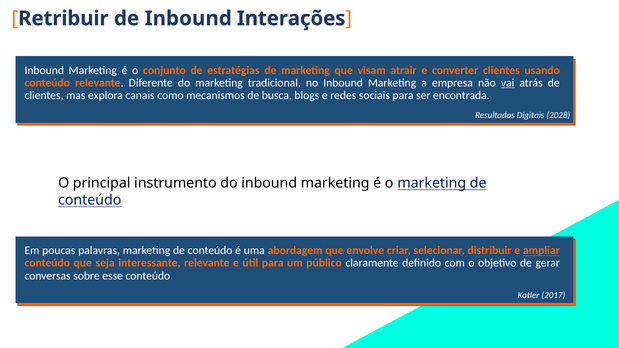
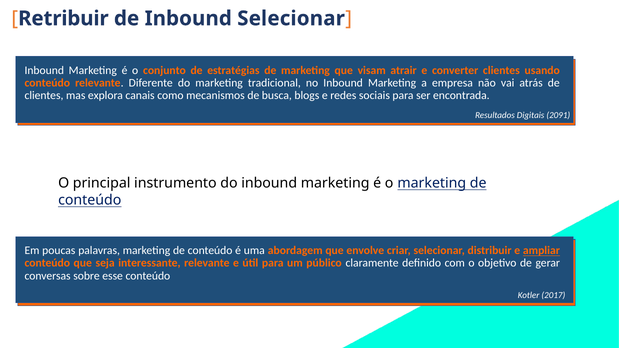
Inbound Interações: Interações -> Selecionar (291, 18)
vai underline: present -> none (508, 83)
2028: 2028 -> 2091 (558, 115)
